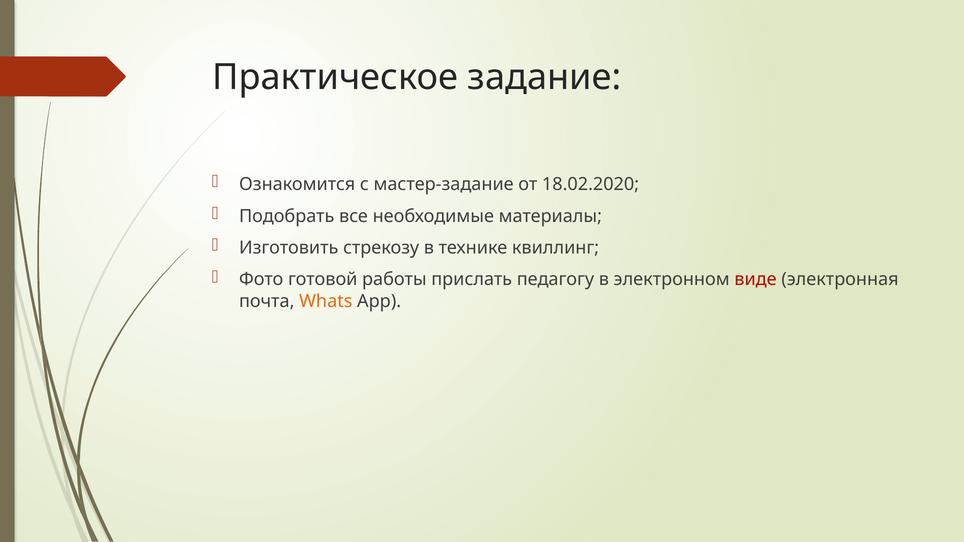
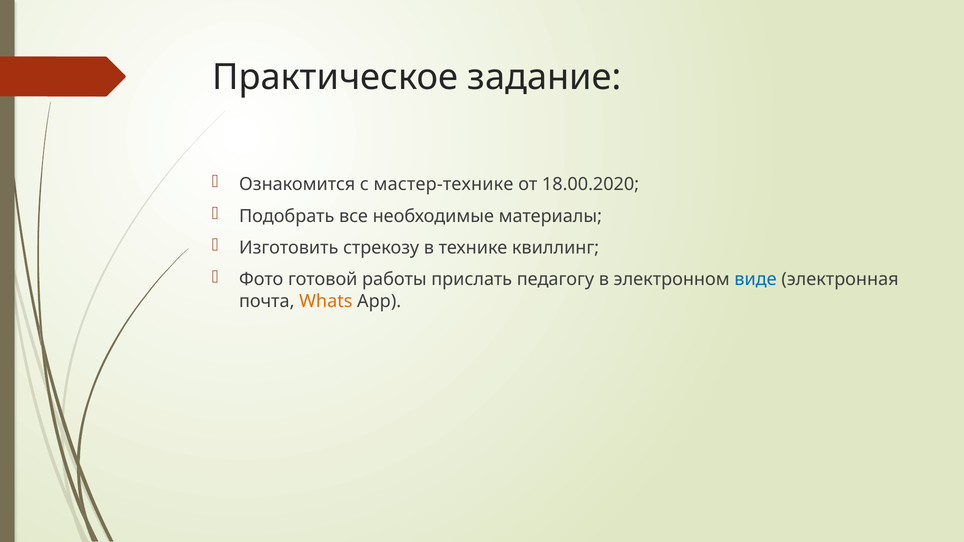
мастер-задание: мастер-задание -> мастер-технике (444, 184)
18.02.2020: 18.02.2020 -> 18.00.2020 (591, 184)
виде colour: red -> blue (755, 280)
